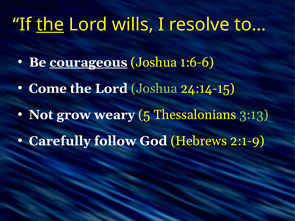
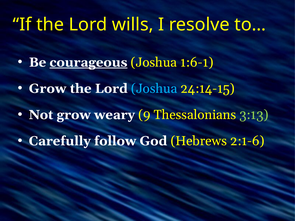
the underline: present -> none (50, 25)
1:6-6: 1:6-6 -> 1:6-1 (197, 62)
Come: Come -> Grow (48, 89)
Joshua colour: light green -> light blue (154, 89)
5: 5 -> 9 (144, 115)
2:1-9: 2:1-9 -> 2:1-6 (247, 141)
